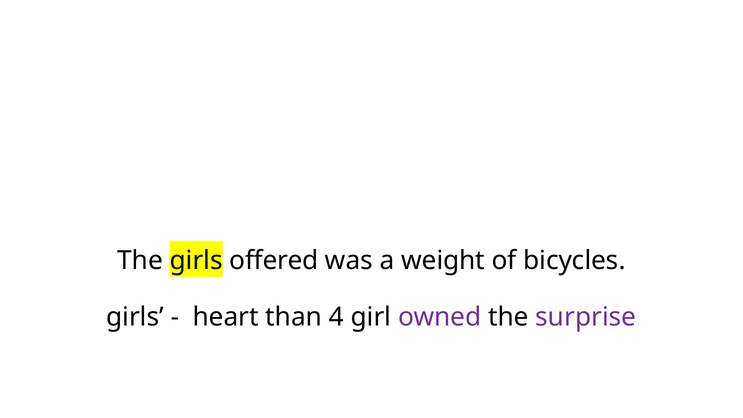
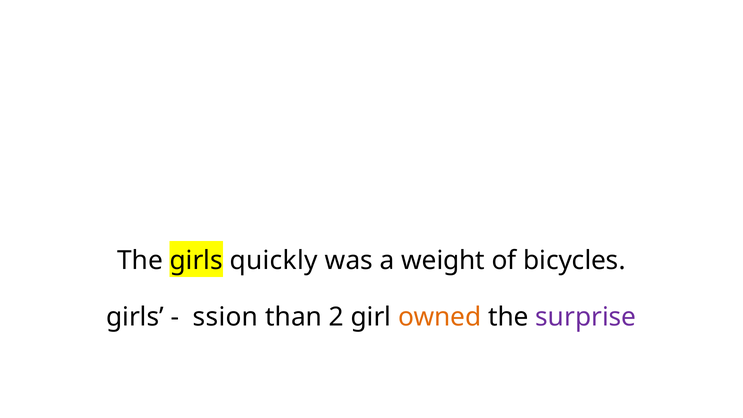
offered: offered -> quickly (274, 260)
heart: heart -> ssion (226, 317)
4: 4 -> 2 (336, 317)
owned colour: purple -> orange (440, 317)
